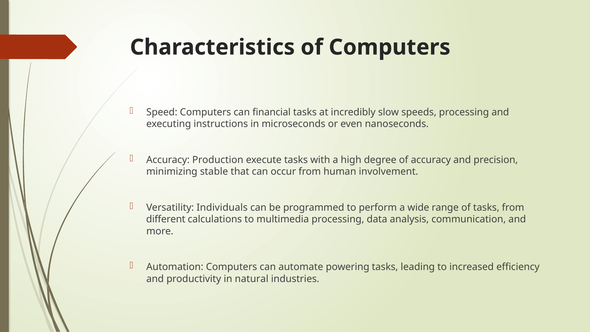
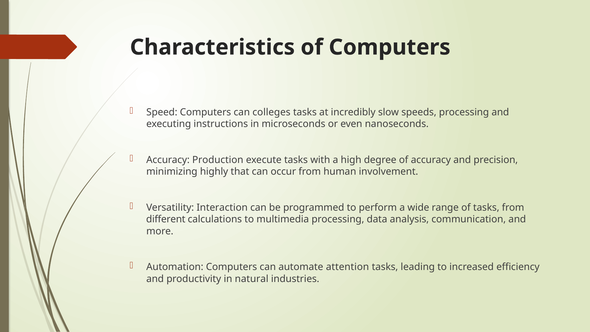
financial: financial -> colleges (271, 112)
stable: stable -> highly (214, 172)
Individuals: Individuals -> Interaction (222, 207)
powering: powering -> attention (347, 267)
